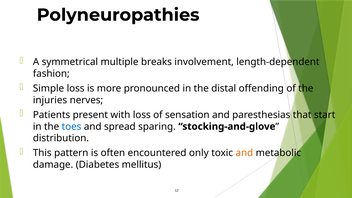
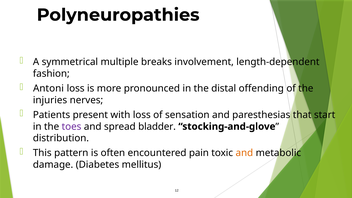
Simple: Simple -> Antoni (48, 88)
toes colour: blue -> purple (72, 127)
sparing: sparing -> bladder (157, 127)
only: only -> pain (199, 153)
